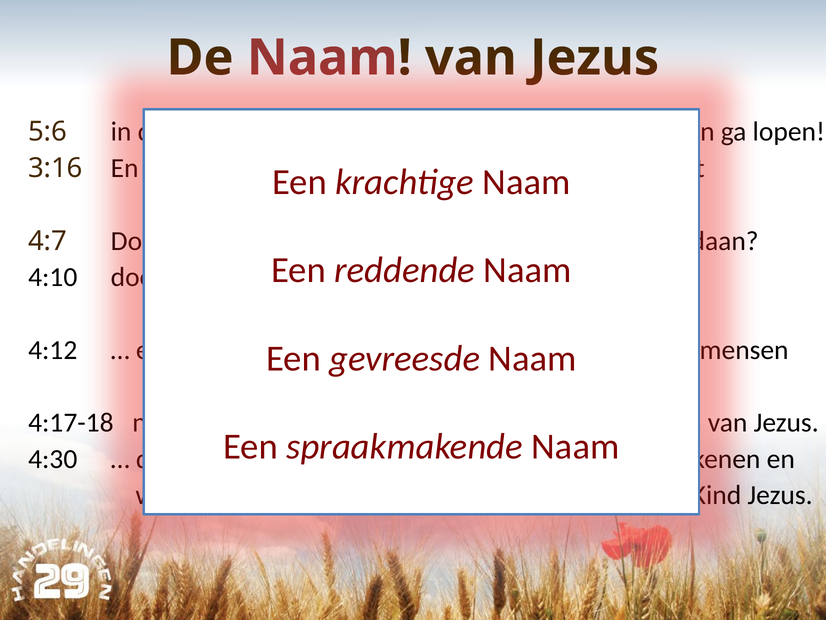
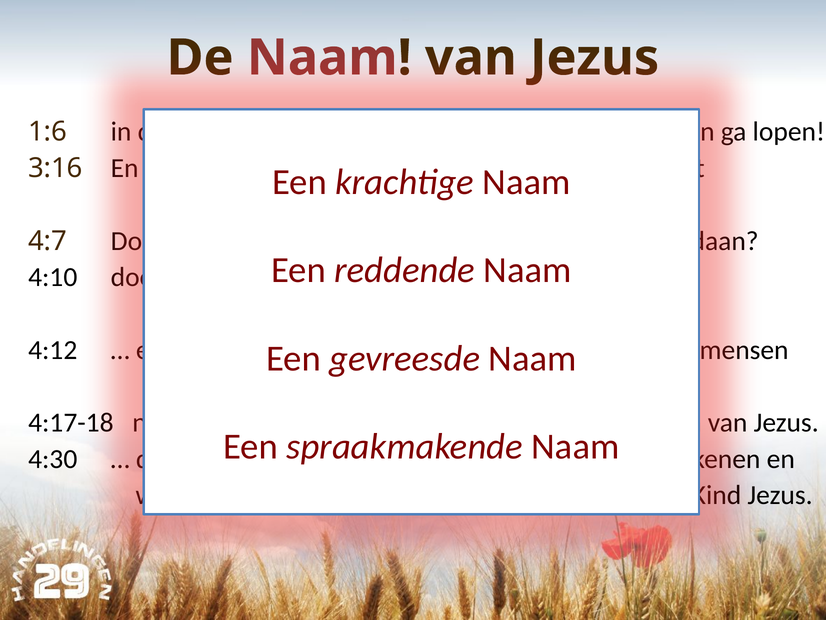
5:6: 5:6 -> 1:6 (48, 132)
